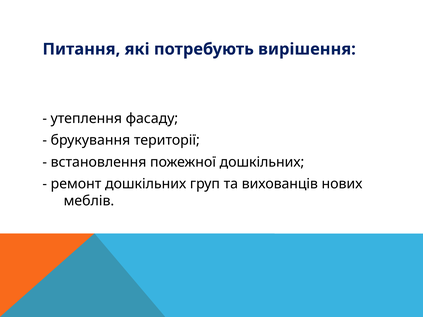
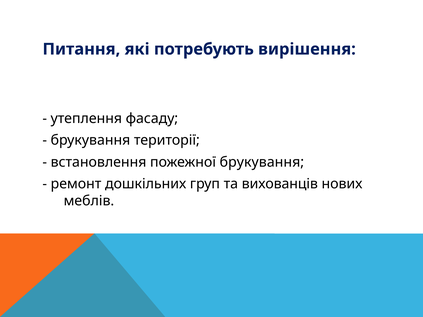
пожежної дошкільних: дошкільних -> брукування (262, 162)
